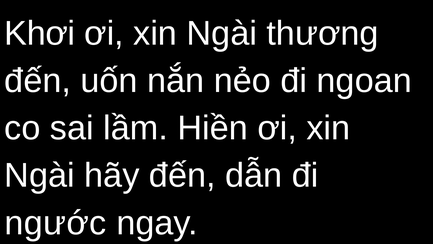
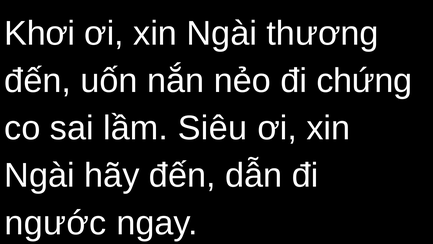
ngoan: ngoan -> chứng (364, 81)
Hiền: Hiền -> Siêu (213, 128)
